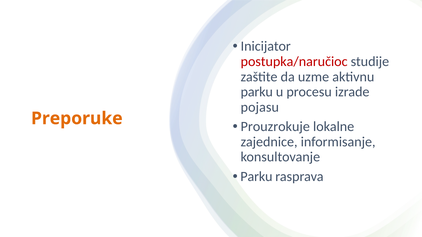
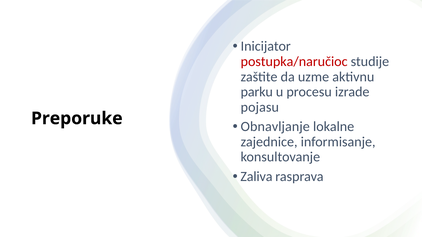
Preporuke colour: orange -> black (77, 119)
Prouzrokuje: Prouzrokuje -> Obnavljanje (275, 127)
Parku: Parku -> Zaliva (256, 177)
